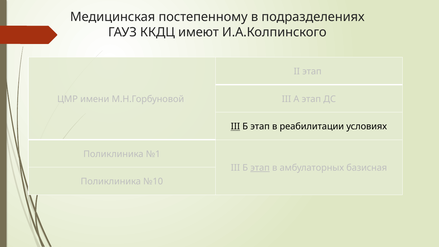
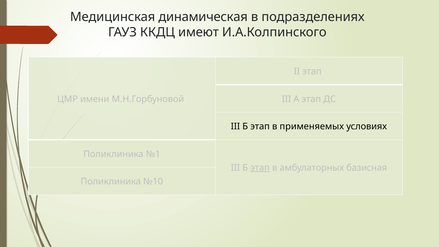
постепенному: постепенному -> динамическая (203, 17)
III underline: present -> none (235, 127)
реабилитации: реабилитации -> применяемых (312, 127)
